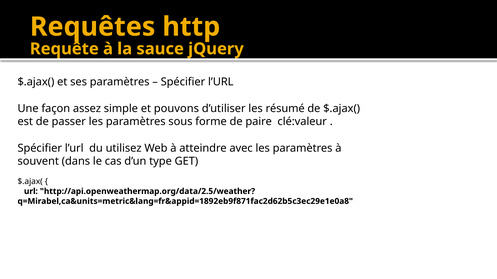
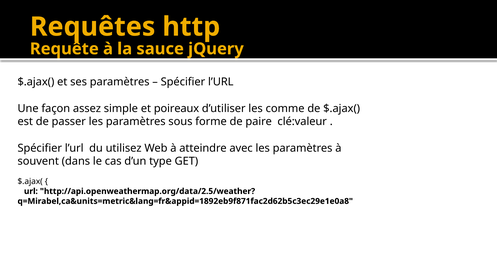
pouvons: pouvons -> poireaux (176, 109)
résumé: résumé -> comme (285, 109)
